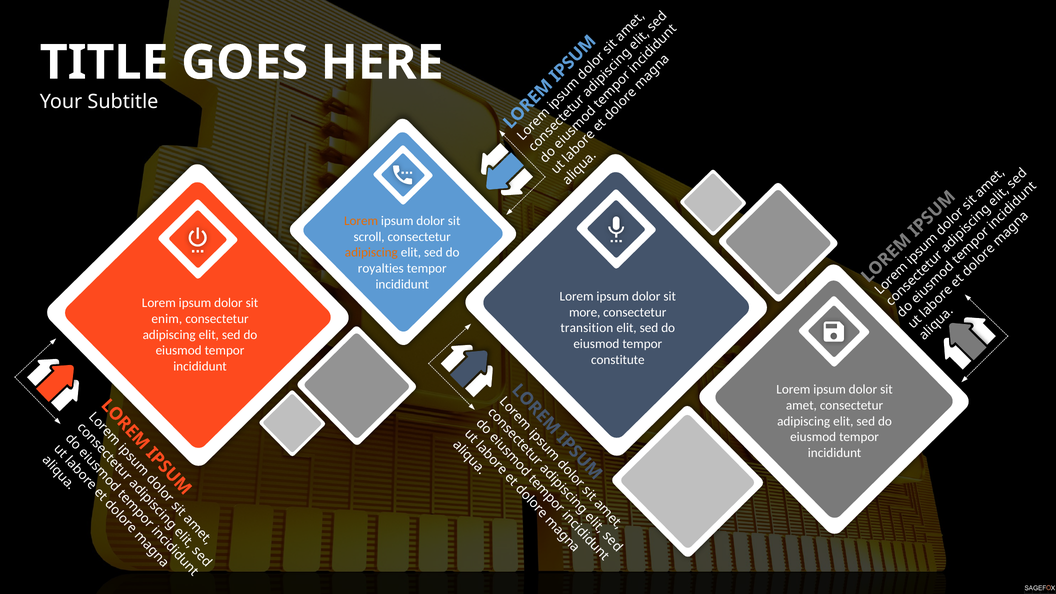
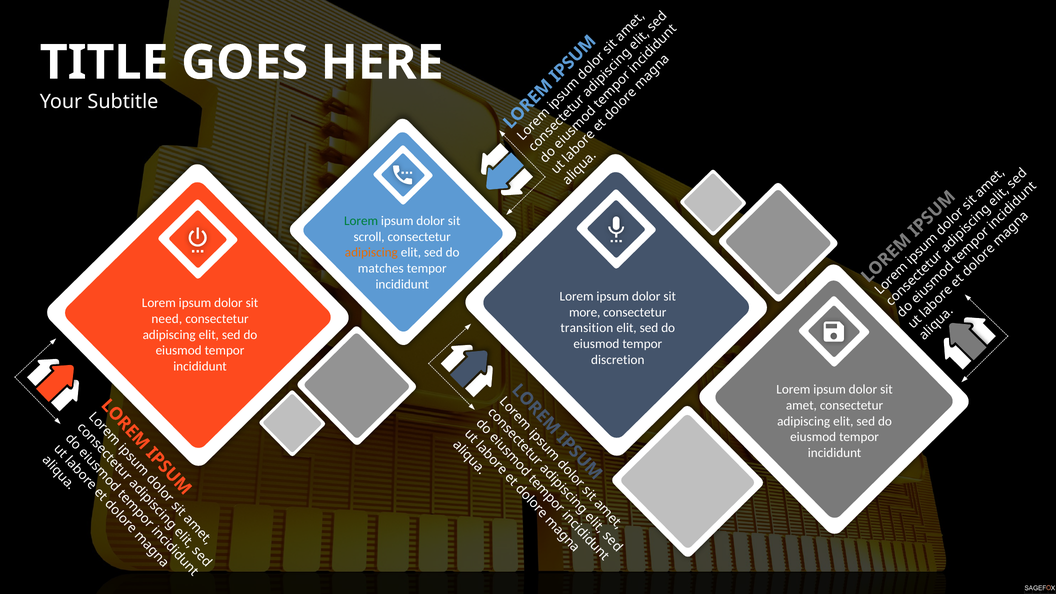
Lorem colour: orange -> green (361, 221)
royalties: royalties -> matches (381, 268)
enim: enim -> need (167, 319)
constitute: constitute -> discretion (618, 360)
